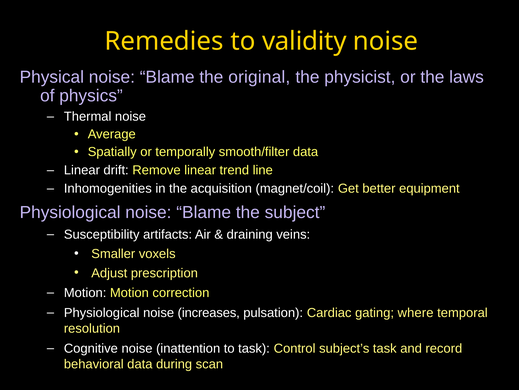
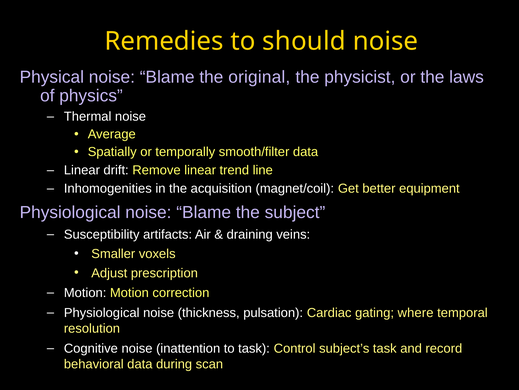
validity: validity -> should (304, 41)
increases: increases -> thickness (209, 312)
